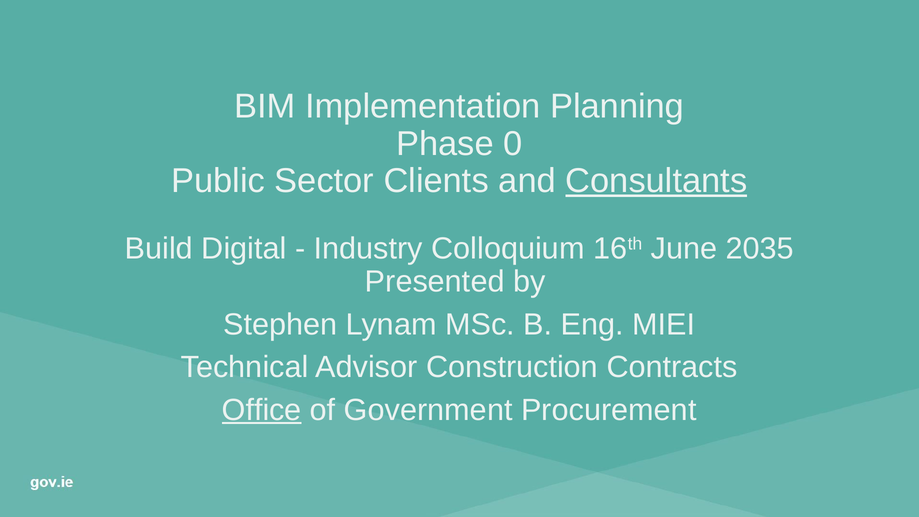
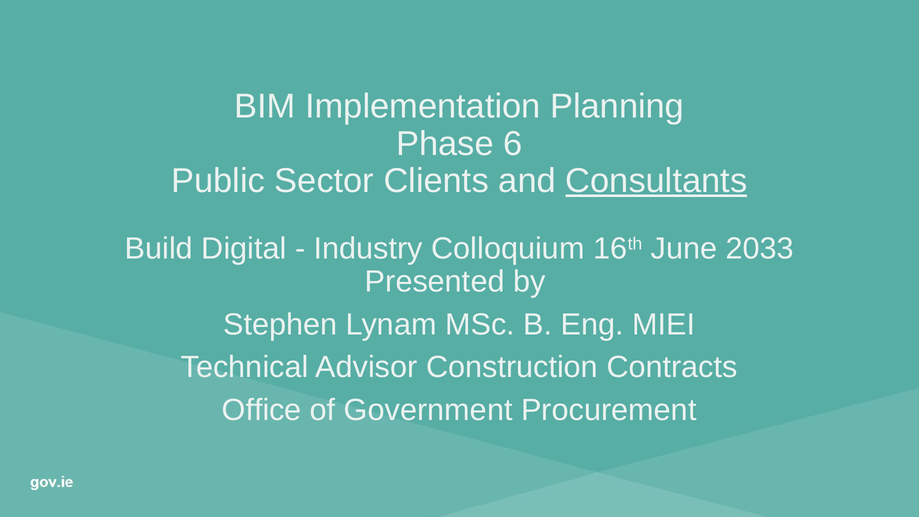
0: 0 -> 6 (513, 144)
2035: 2035 -> 2033 (760, 249)
Office underline: present -> none (262, 410)
